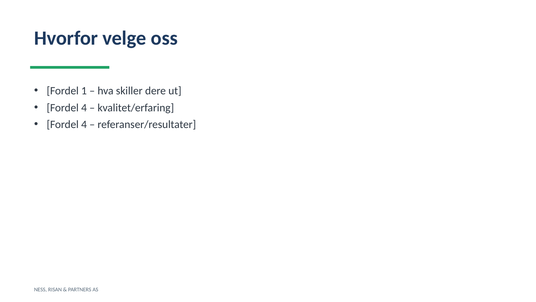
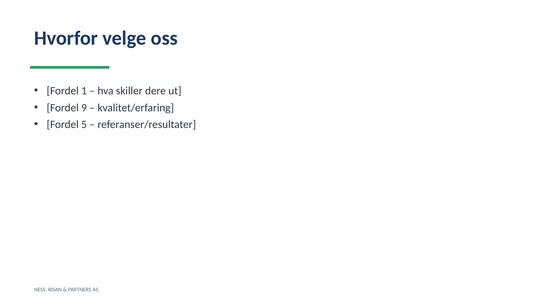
4: 4 -> 9 (84, 108)
4: 4 -> 5 (84, 124)
